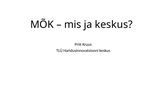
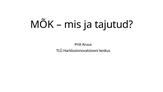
ja keskus: keskus -> tajutud (114, 24)
